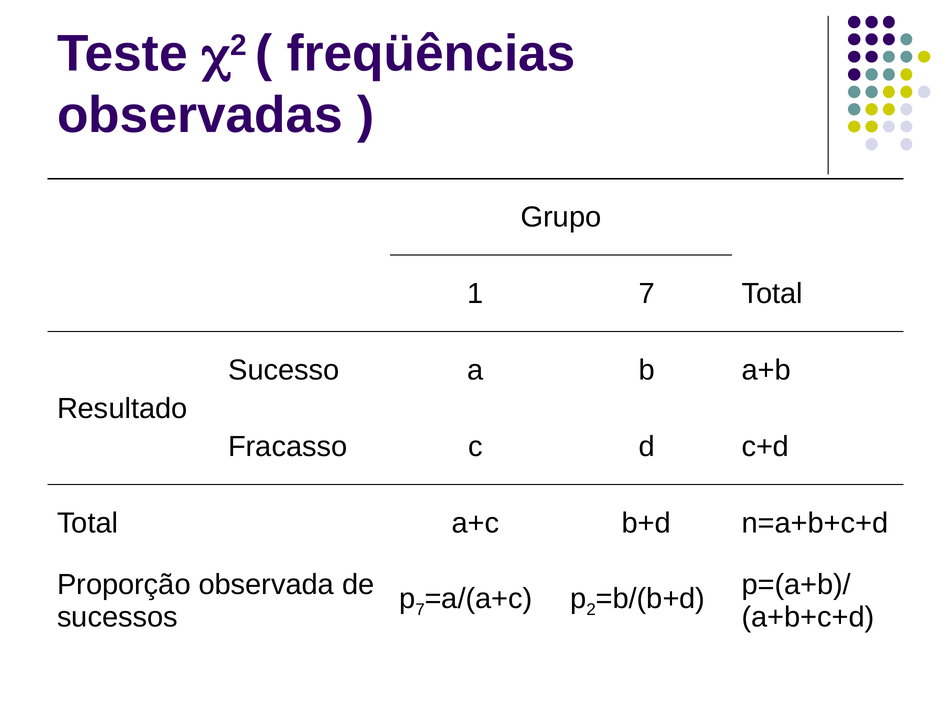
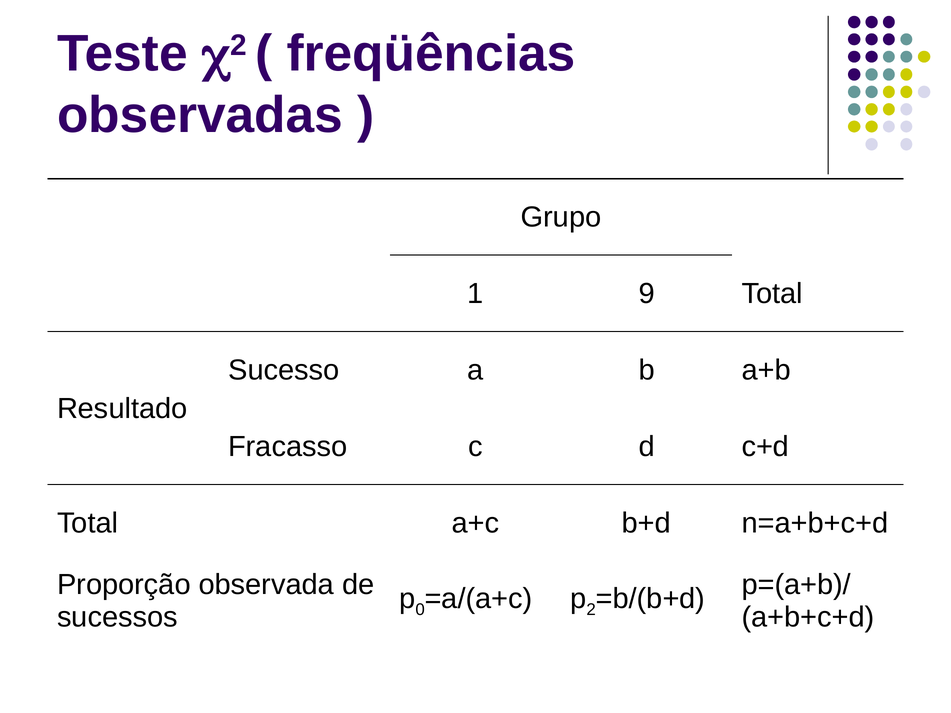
1 7: 7 -> 9 (647, 294)
7: 7 -> 0 (420, 610)
